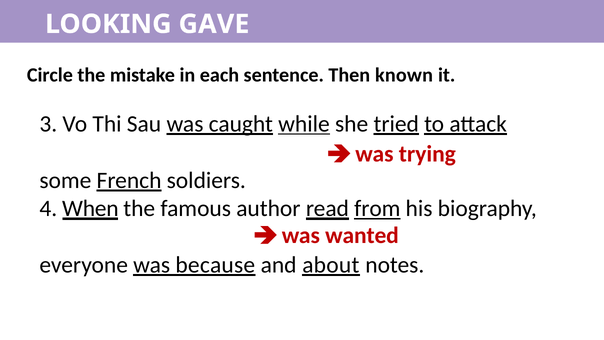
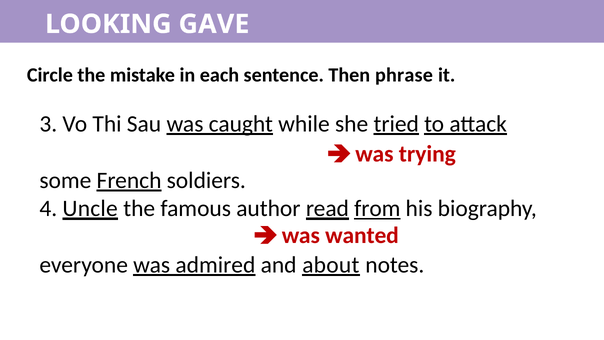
known: known -> phrase (404, 75)
while underline: present -> none (304, 124)
When: When -> Uncle (90, 208)
because: because -> admired (215, 265)
